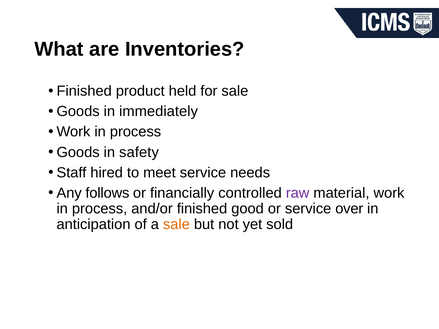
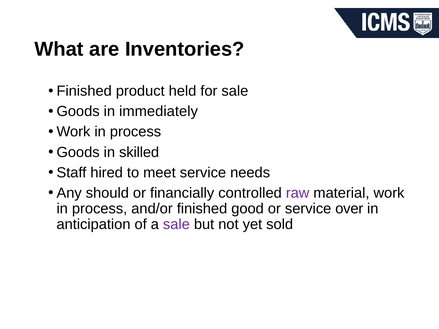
safety: safety -> skilled (139, 152)
follows: follows -> should (107, 193)
sale colour: orange -> purple (176, 225)
